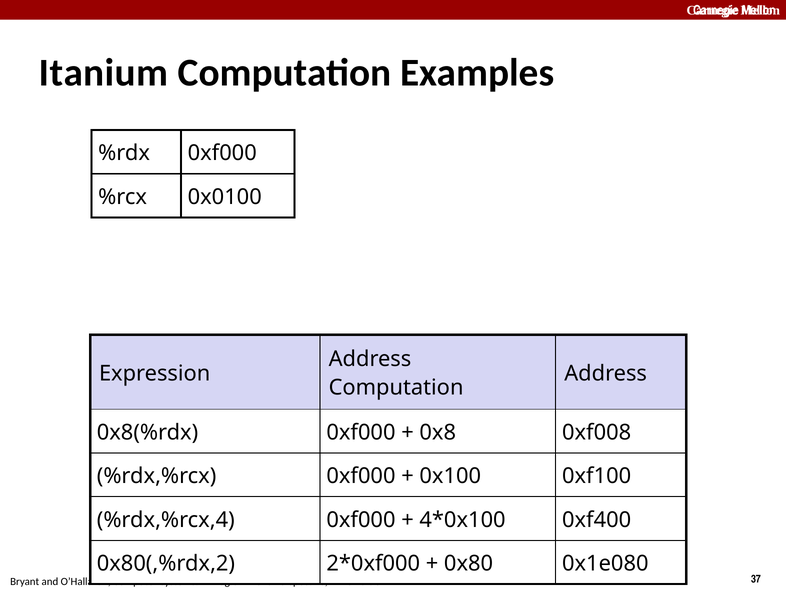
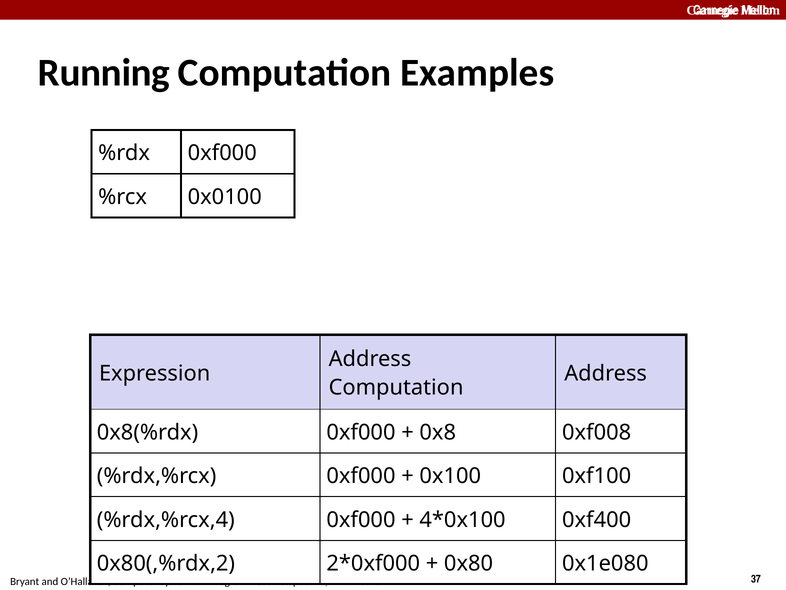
Itanium: Itanium -> Running (104, 73)
